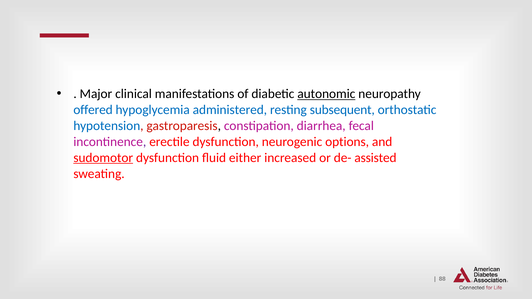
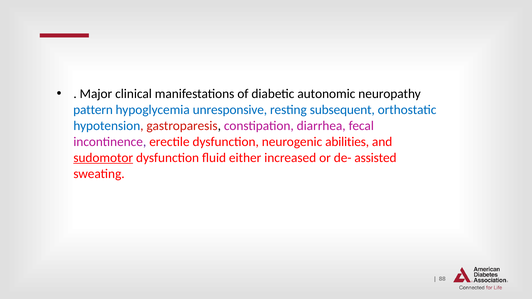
autonomic underline: present -> none (326, 94)
offered: offered -> pattern (93, 110)
administered: administered -> unresponsive (230, 110)
options: options -> abilities (347, 142)
